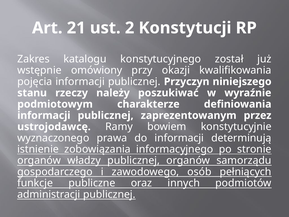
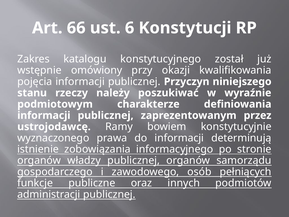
21: 21 -> 66 (76, 28)
2: 2 -> 6 (130, 28)
